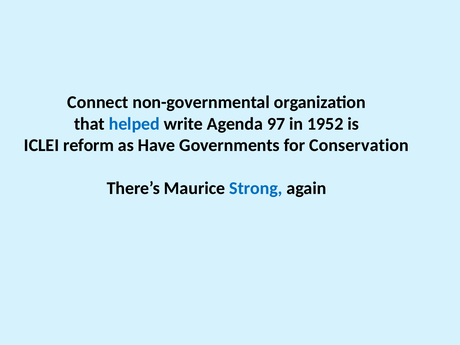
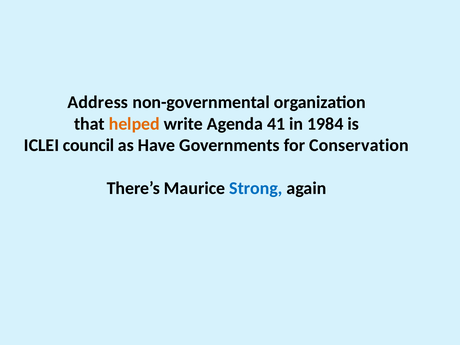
Connect: Connect -> Address (98, 102)
helped colour: blue -> orange (134, 124)
97: 97 -> 41 (276, 124)
1952: 1952 -> 1984 (325, 124)
reform: reform -> council (89, 145)
